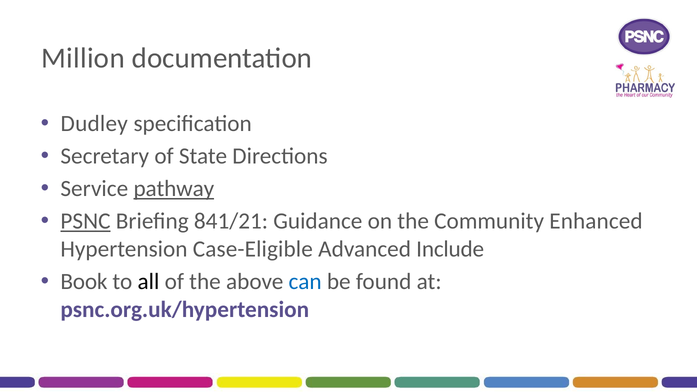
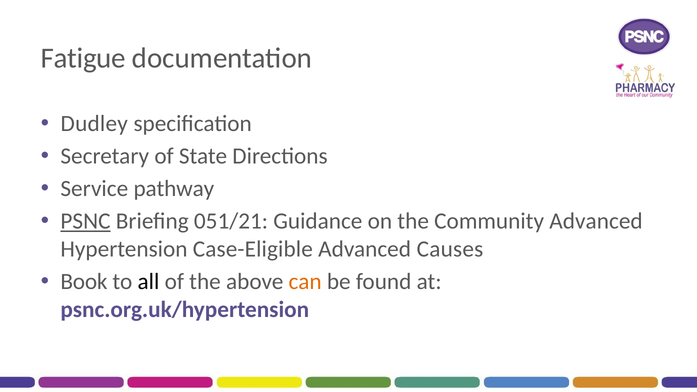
Million: Million -> Fatigue (83, 58)
pathway underline: present -> none (174, 189)
841/21: 841/21 -> 051/21 (231, 221)
Community Enhanced: Enhanced -> Advanced (596, 221)
Include: Include -> Causes (450, 249)
can colour: blue -> orange (305, 282)
